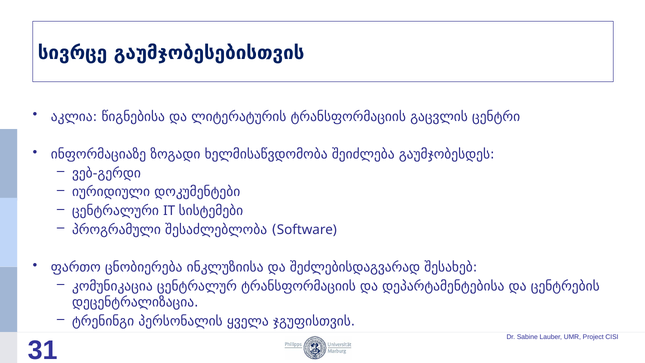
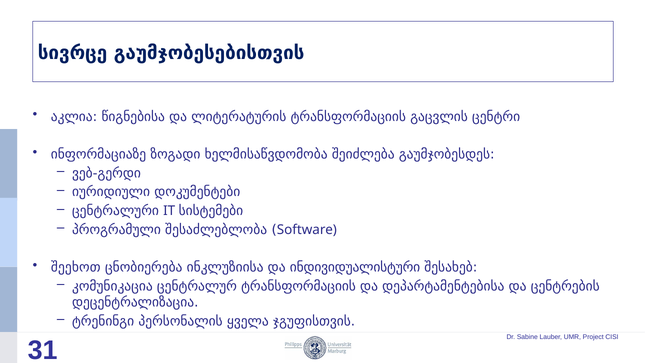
ფართო: ფართო -> შეეხოთ (76, 267)
შეძლებისდაგვარად: შეძლებისდაგვარად -> ინდივიდუალისტური (355, 267)
